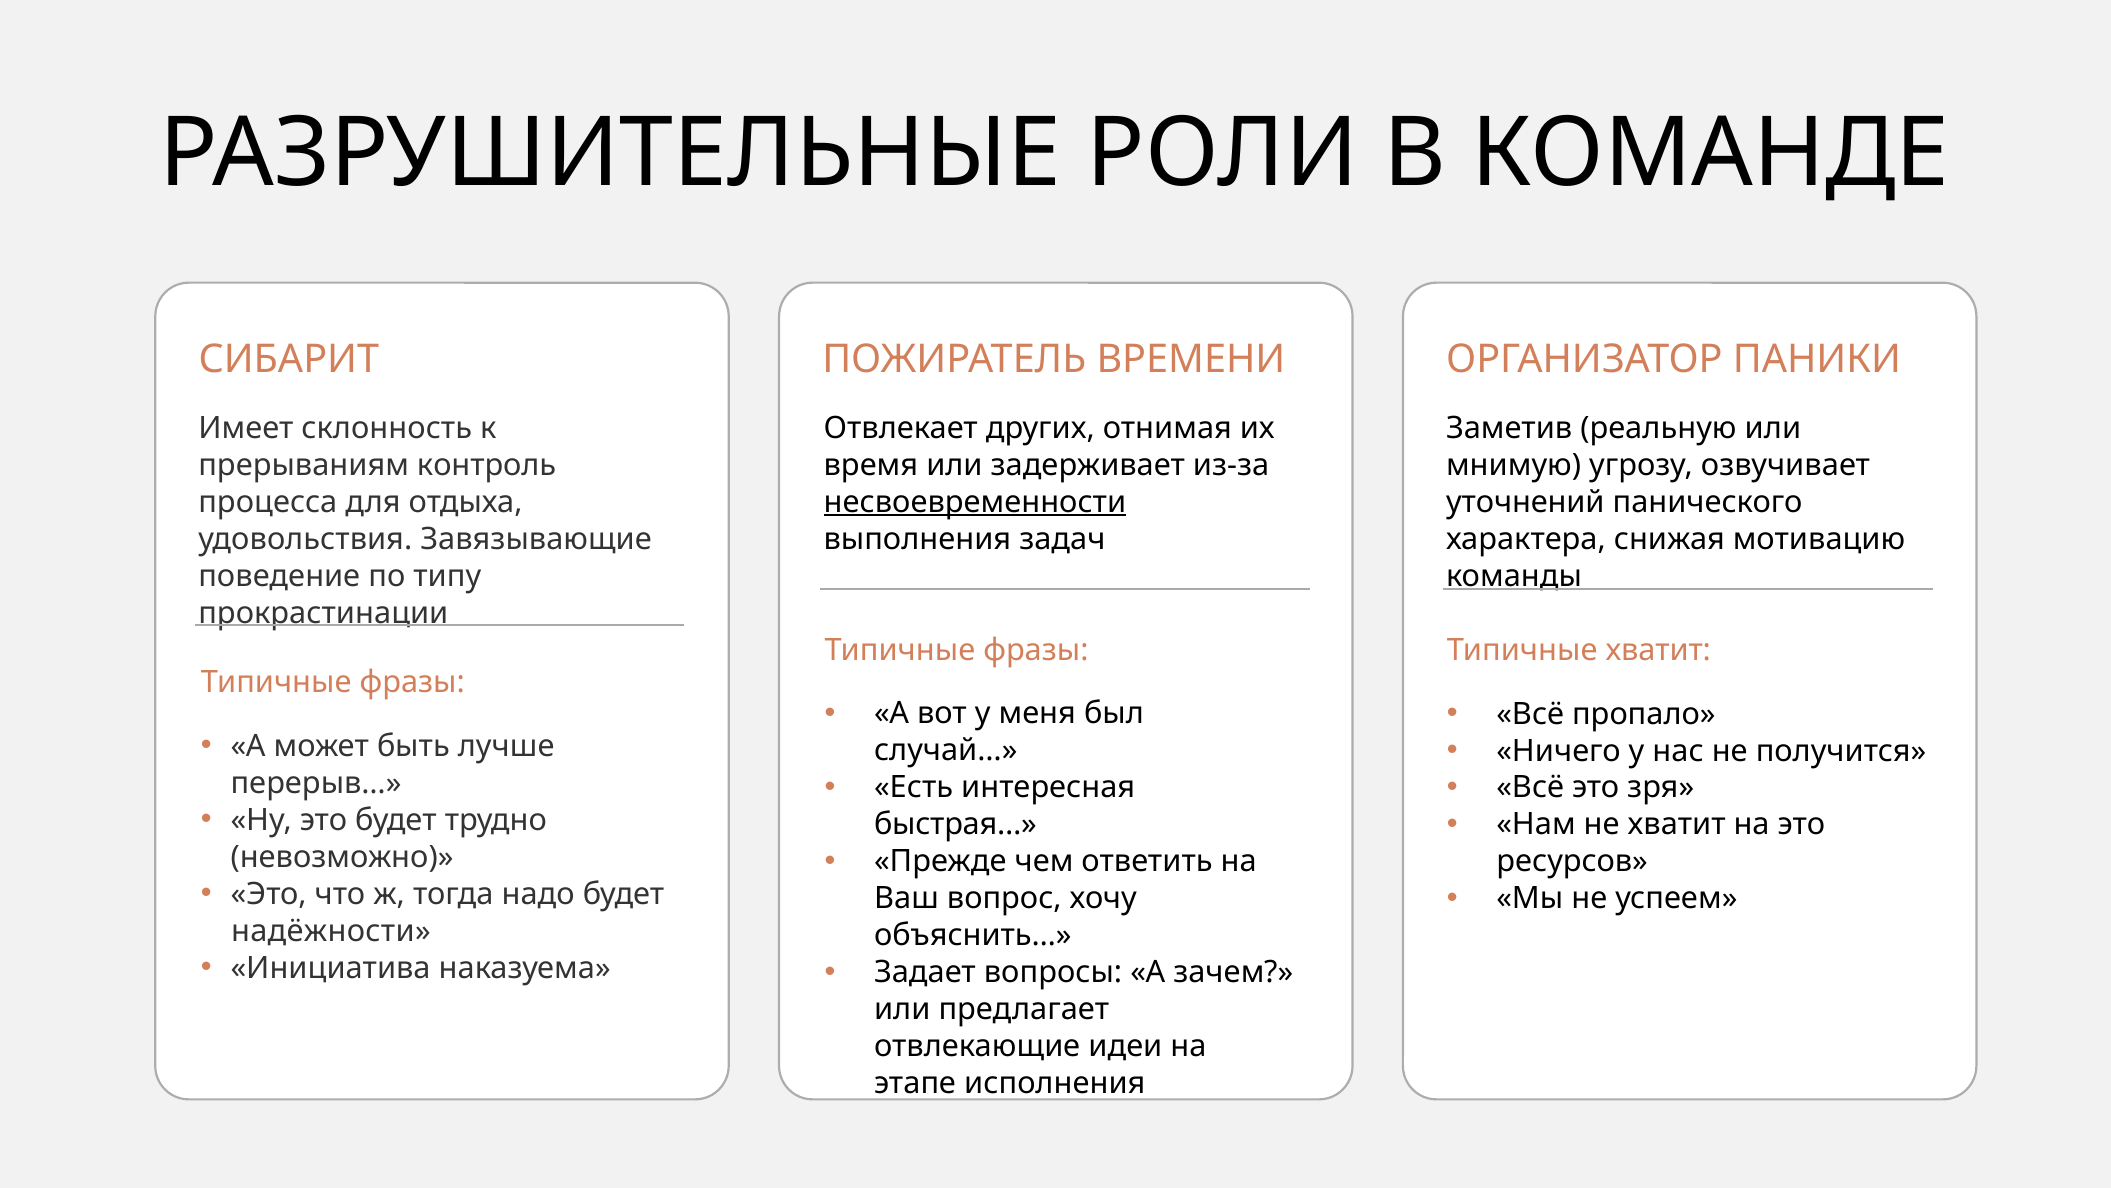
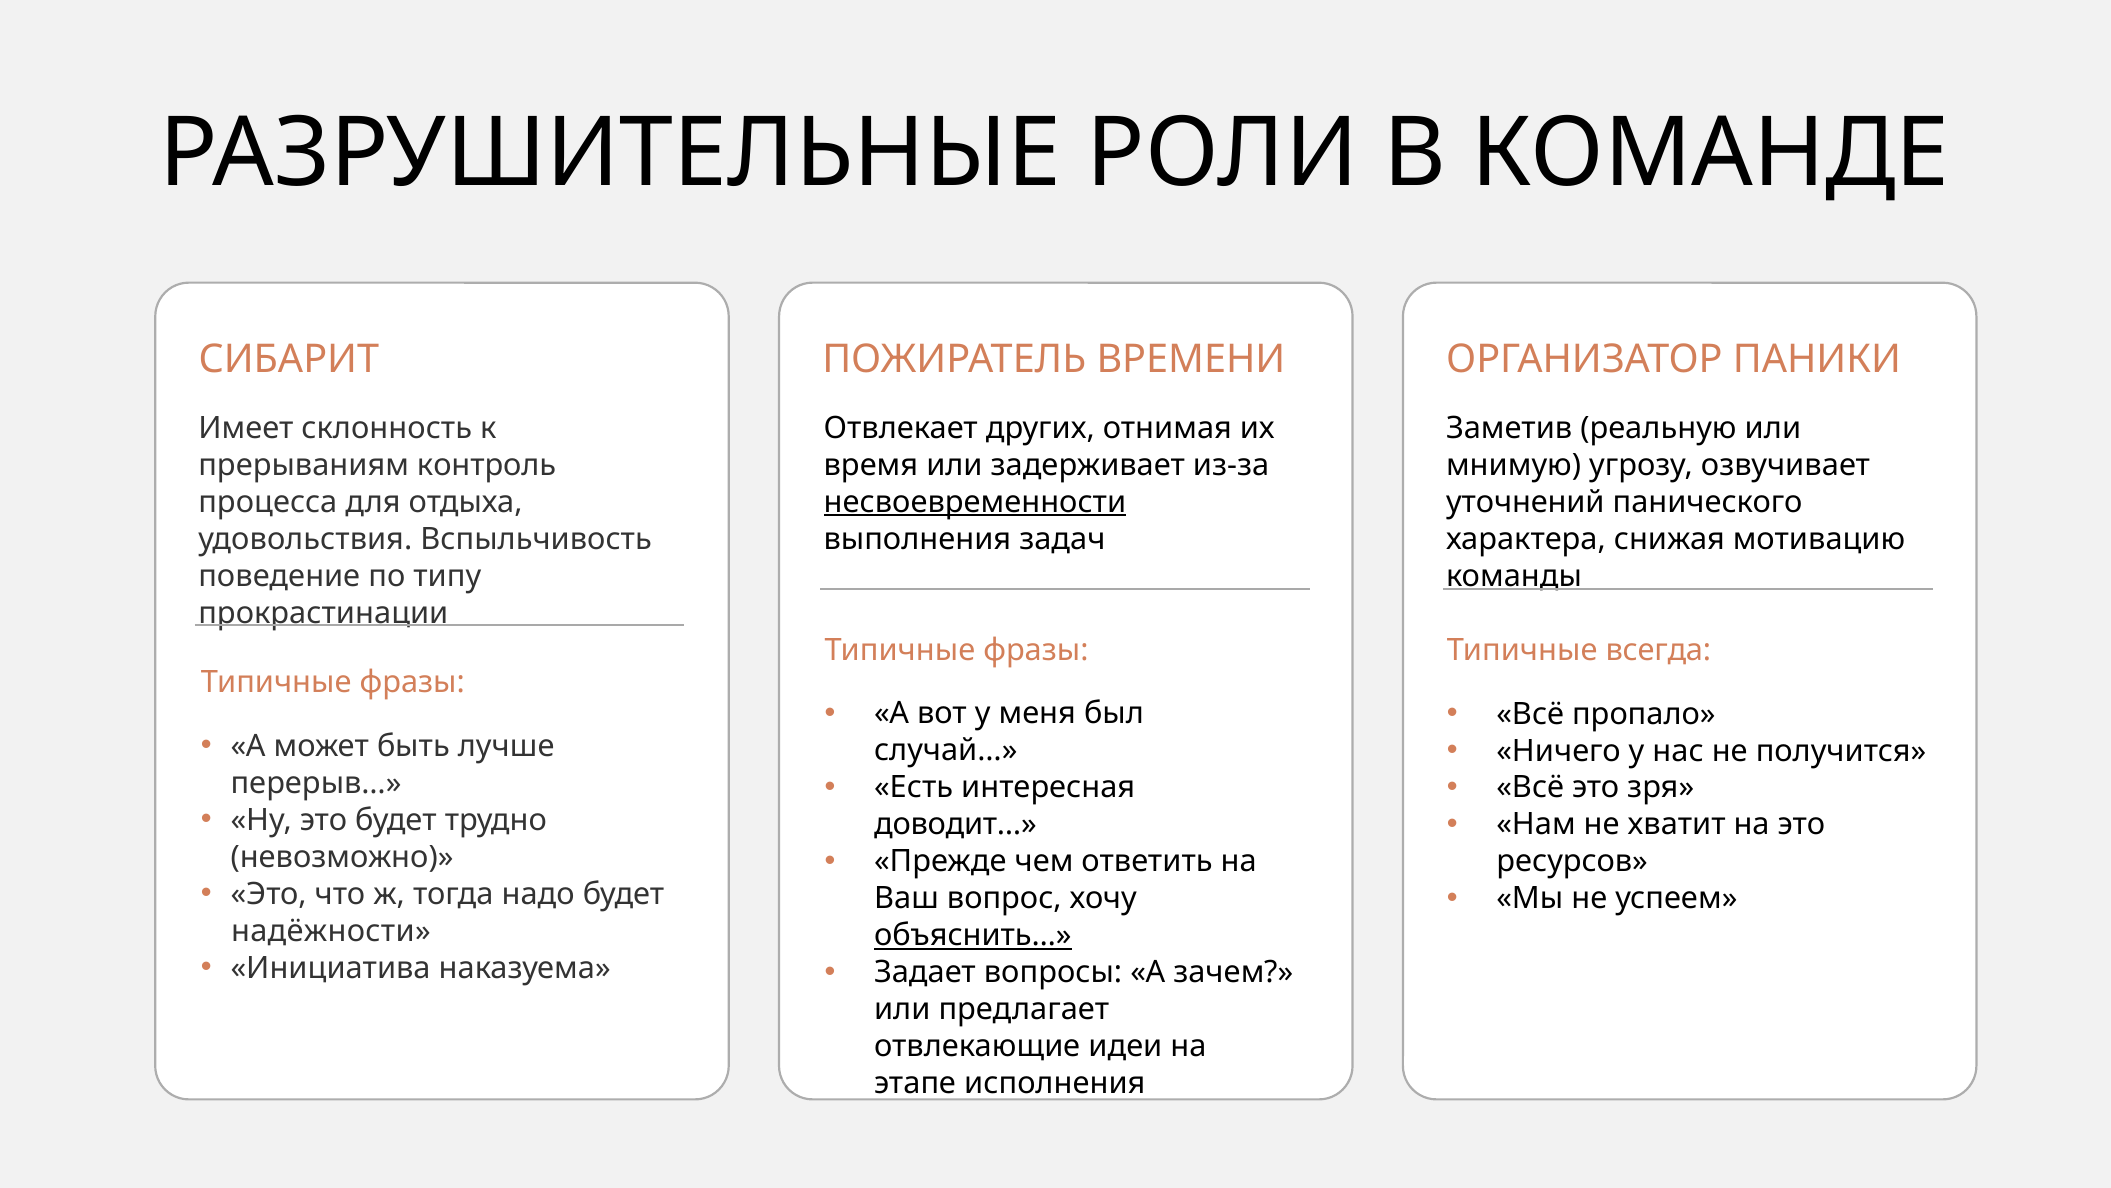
Завязывающие: Завязывающие -> Вспыльчивость (536, 539)
Типичные хватит: хватит -> всегда (1658, 650)
быстрая…: быстрая… -> доводит… (955, 824)
объяснить… underline: none -> present (973, 935)
